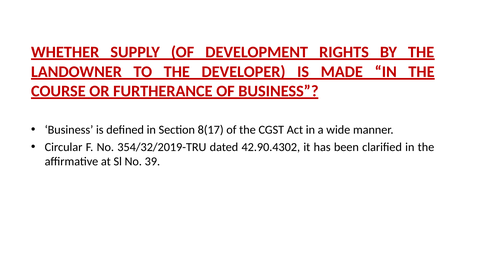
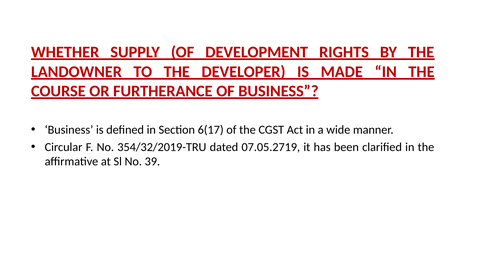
8(17: 8(17 -> 6(17 (211, 130)
42.90.4302: 42.90.4302 -> 07.05.2719 (271, 147)
